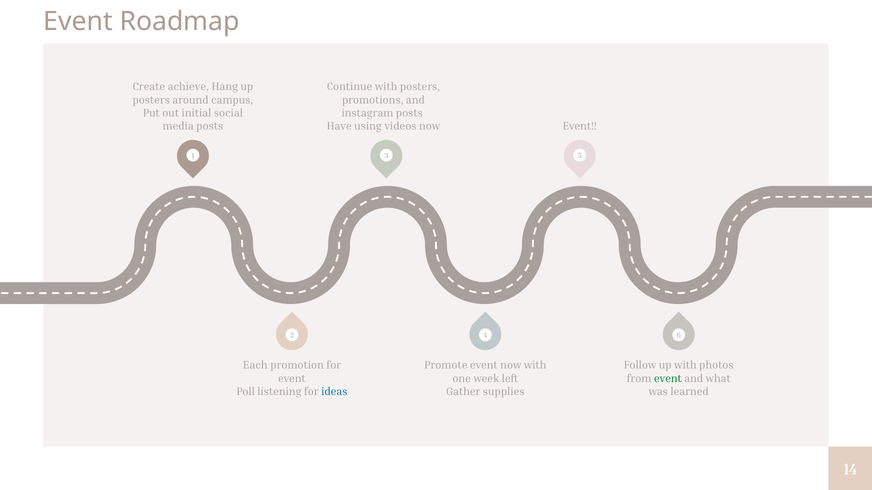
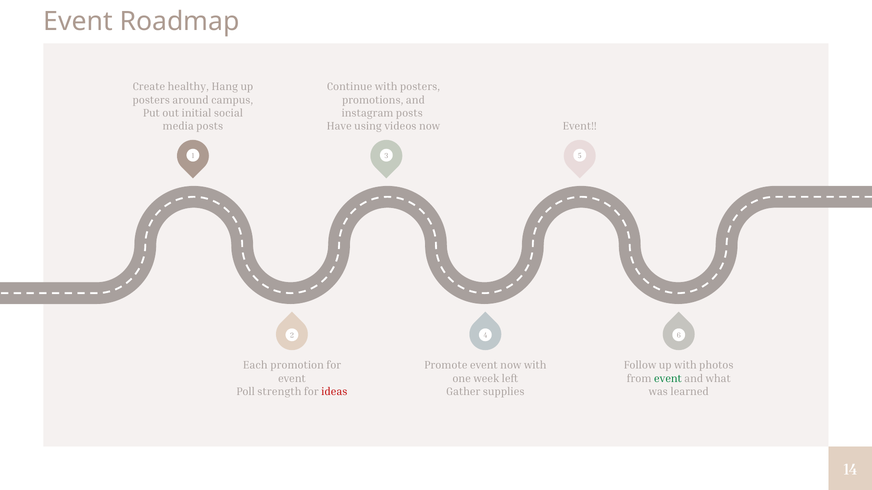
achieve: achieve -> healthy (188, 87)
listening: listening -> strength (279, 392)
ideas colour: blue -> red (334, 392)
